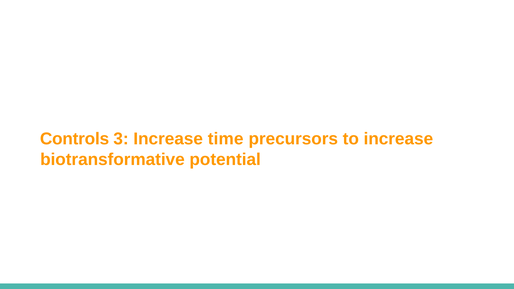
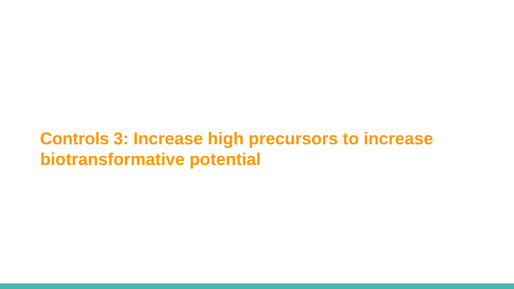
time: time -> high (226, 139)
